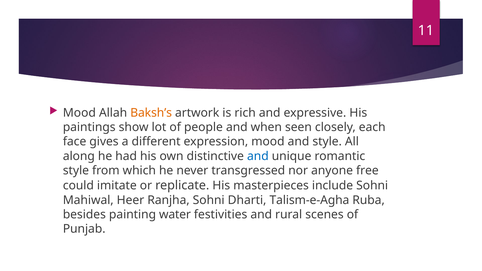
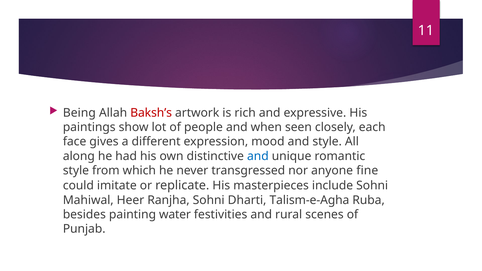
Mood: Mood -> Being (79, 113)
Baksh’s colour: orange -> red (151, 113)
free: free -> fine (367, 171)
